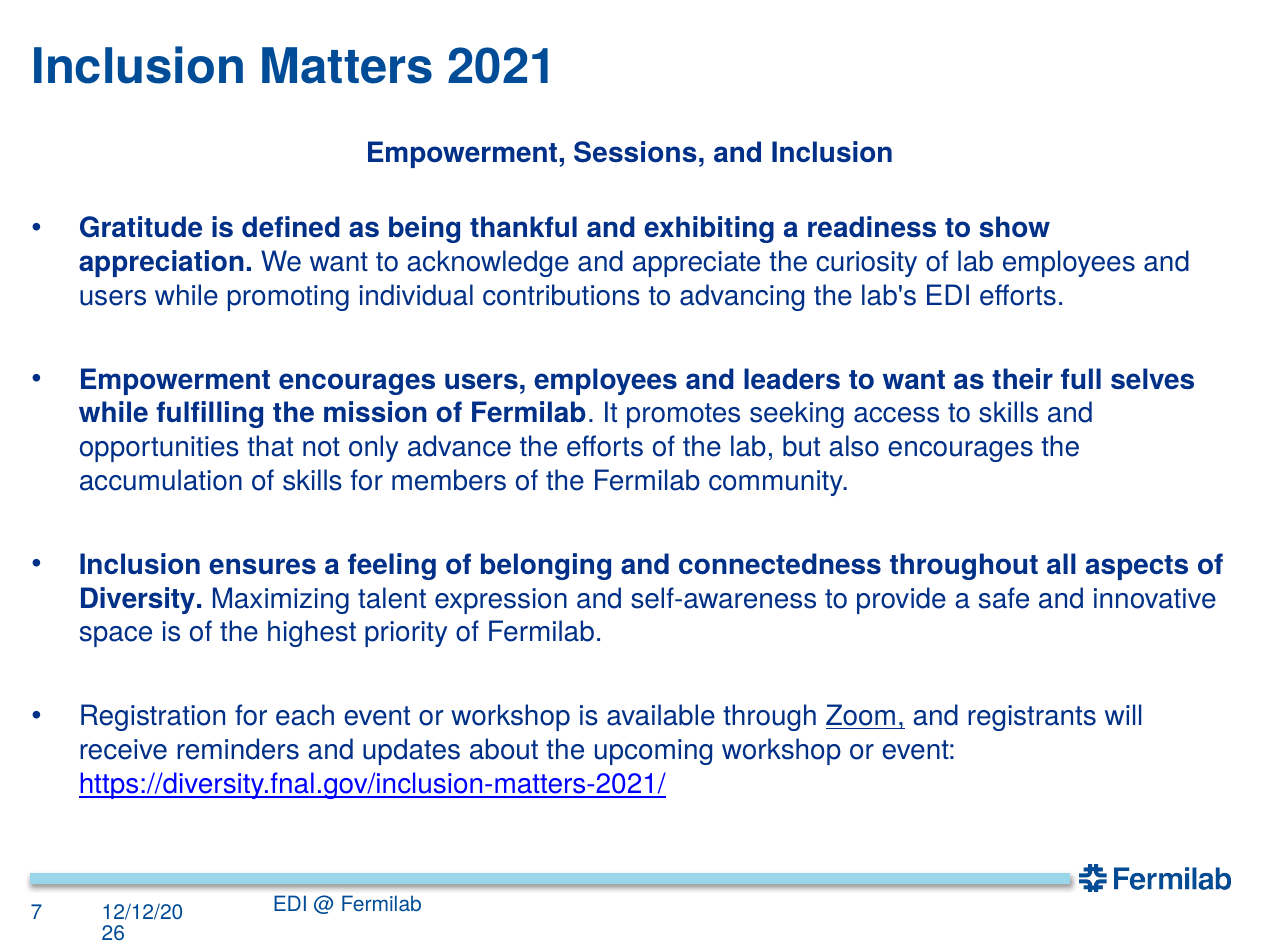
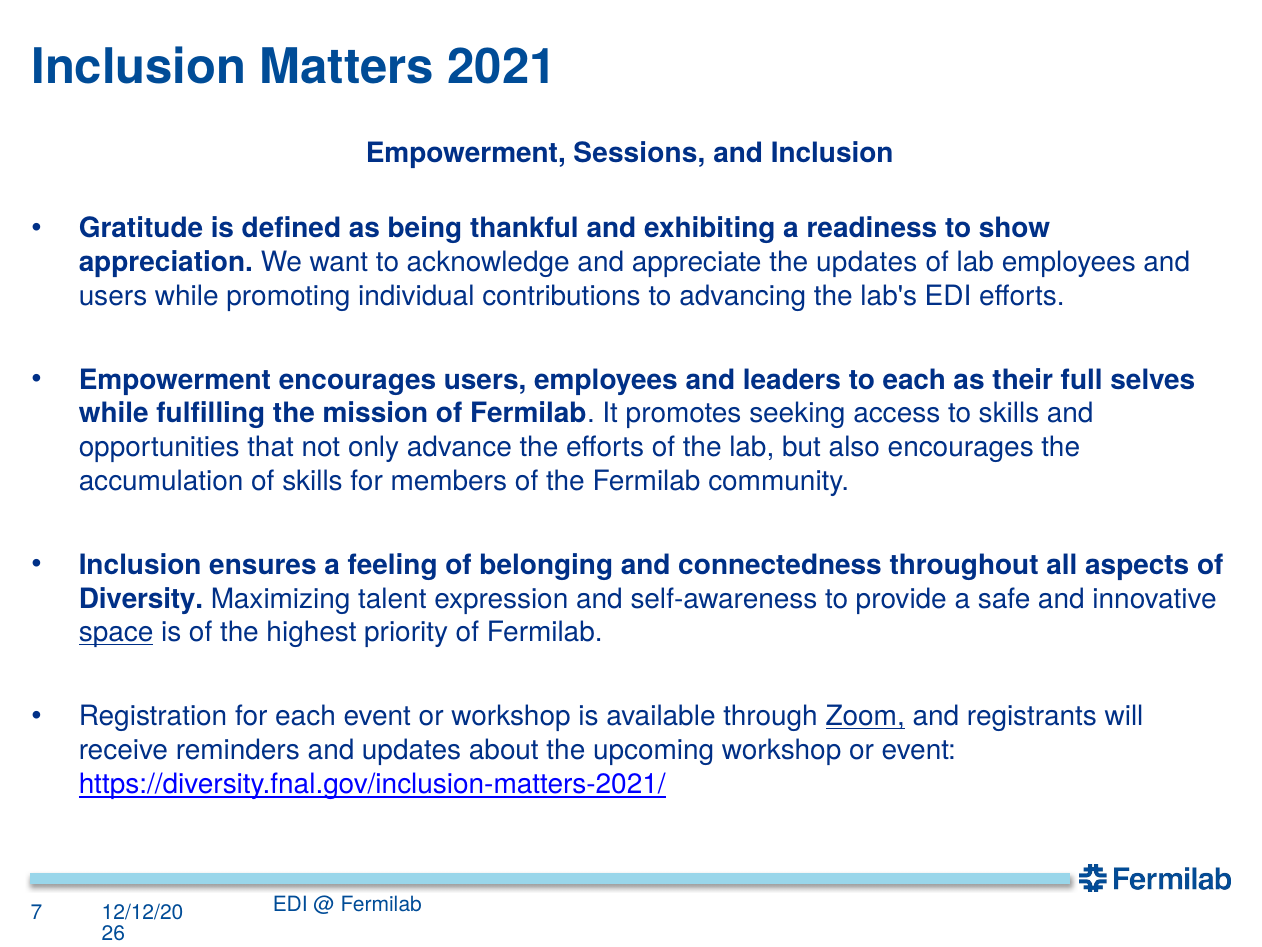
the curiosity: curiosity -> updates (867, 262)
to want: want -> each (914, 380)
space underline: none -> present (116, 632)
